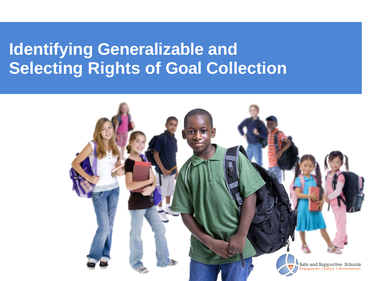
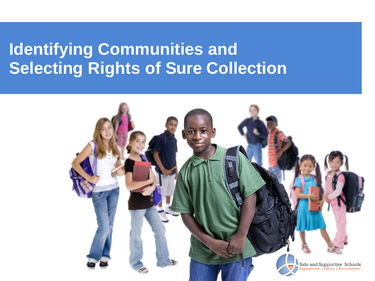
Generalizable: Generalizable -> Communities (151, 49)
Goal: Goal -> Sure (184, 68)
